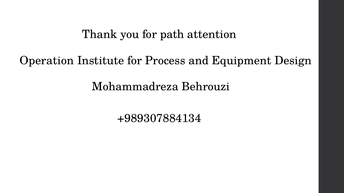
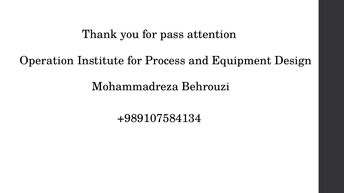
path: path -> pass (172, 35)
+989307884134: +989307884134 -> +989107584134 (159, 119)
